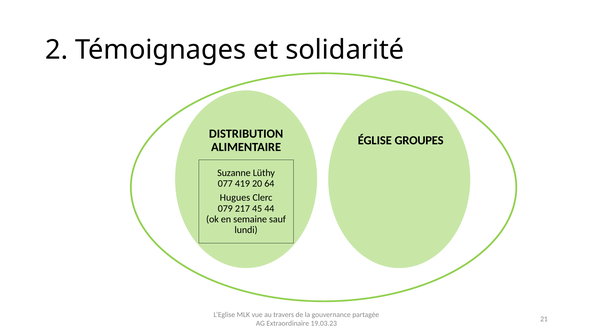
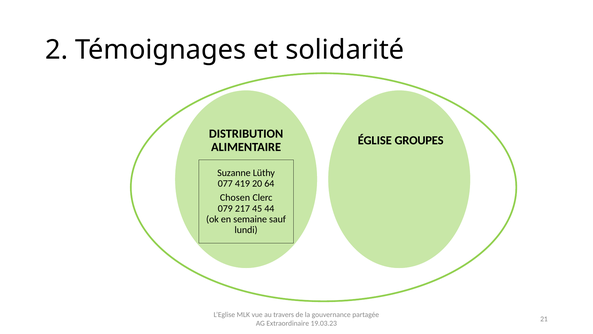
Hugues: Hugues -> Chosen (235, 197)
